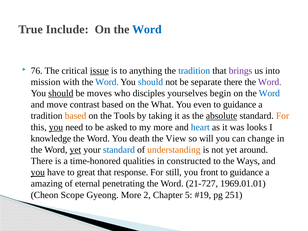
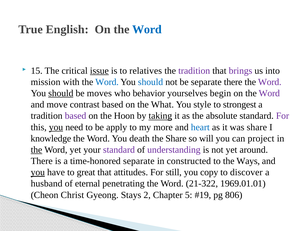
Include: Include -> English (67, 29)
76: 76 -> 15 (37, 71)
anything: anything -> relatives (146, 71)
tradition colour: blue -> purple (194, 71)
disciples: disciples -> behavior (149, 93)
Word colour: blue -> purple (269, 93)
even: even -> style (202, 105)
guidance: guidance -> strongest (240, 105)
based colour: orange -> purple (76, 116)
Tools: Tools -> Hoon (124, 116)
taking underline: none -> present (160, 116)
absolute underline: present -> none (222, 116)
For colour: orange -> purple (283, 116)
asked: asked -> apply (117, 127)
was looks: looks -> share (257, 127)
the View: View -> Share (176, 138)
change: change -> project (261, 138)
the underline: none -> present (36, 150)
yet underline: present -> none (75, 150)
standard colour: blue -> purple (119, 150)
understanding colour: orange -> purple (174, 150)
time-honored qualities: qualities -> separate (139, 161)
response: response -> attitudes (131, 172)
front: front -> copy (209, 172)
guidance: guidance -> discover (246, 172)
amazing: amazing -> husband (47, 184)
21-727: 21-727 -> 21-322 (202, 184)
Scope: Scope -> Christ (72, 195)
Gyeong More: More -> Stays (131, 195)
251: 251 -> 806 (234, 195)
